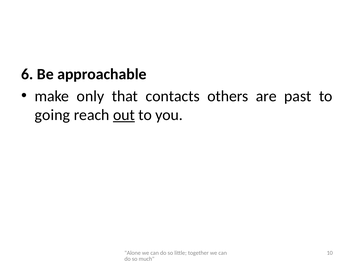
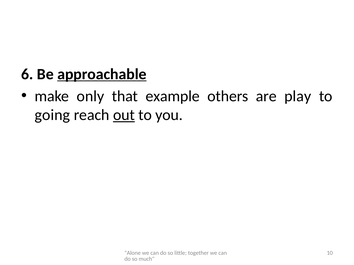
approachable underline: none -> present (102, 74)
contacts: contacts -> example (173, 96)
past: past -> play (298, 96)
